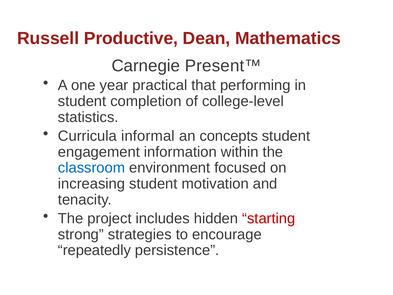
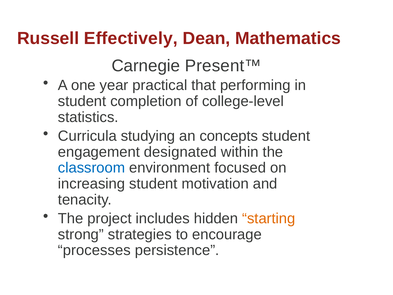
Productive: Productive -> Effectively (131, 38)
informal: informal -> studying (148, 136)
information: information -> designated (180, 152)
starting colour: red -> orange (269, 218)
repeatedly: repeatedly -> processes (94, 250)
